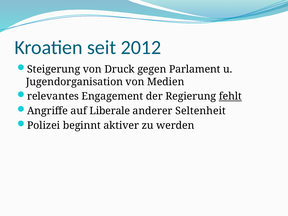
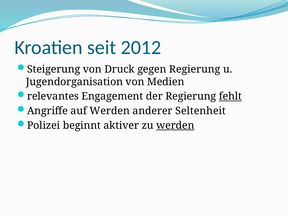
gegen Parlament: Parlament -> Regierung (195, 69)
auf Liberale: Liberale -> Werden (110, 111)
werden underline: none -> present (175, 125)
